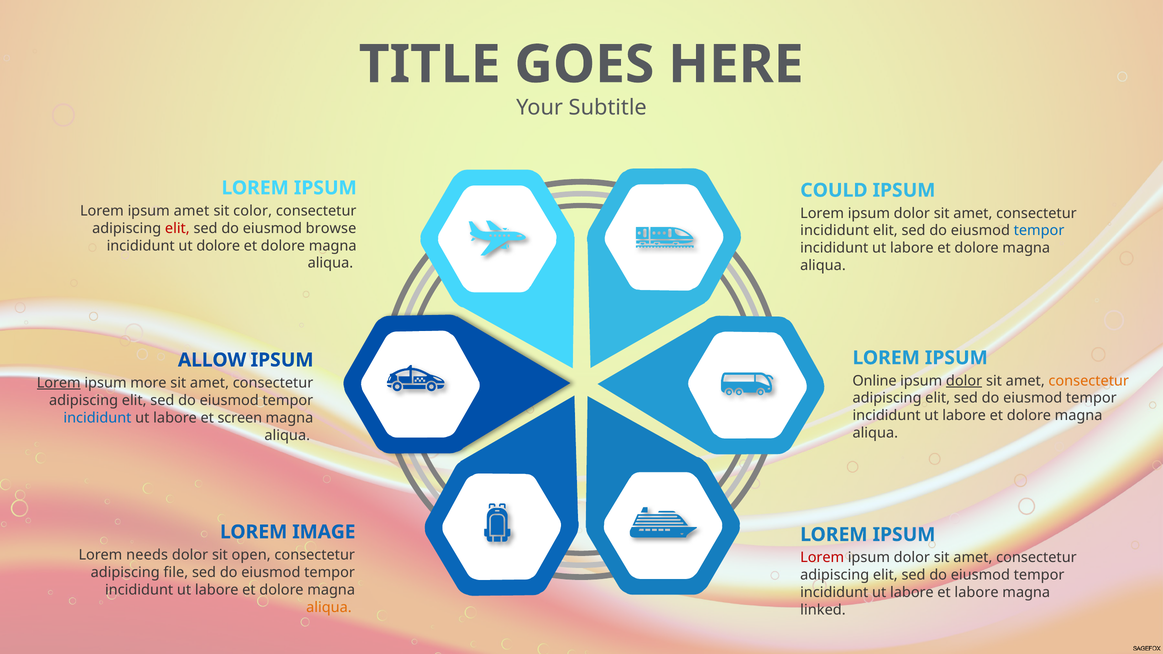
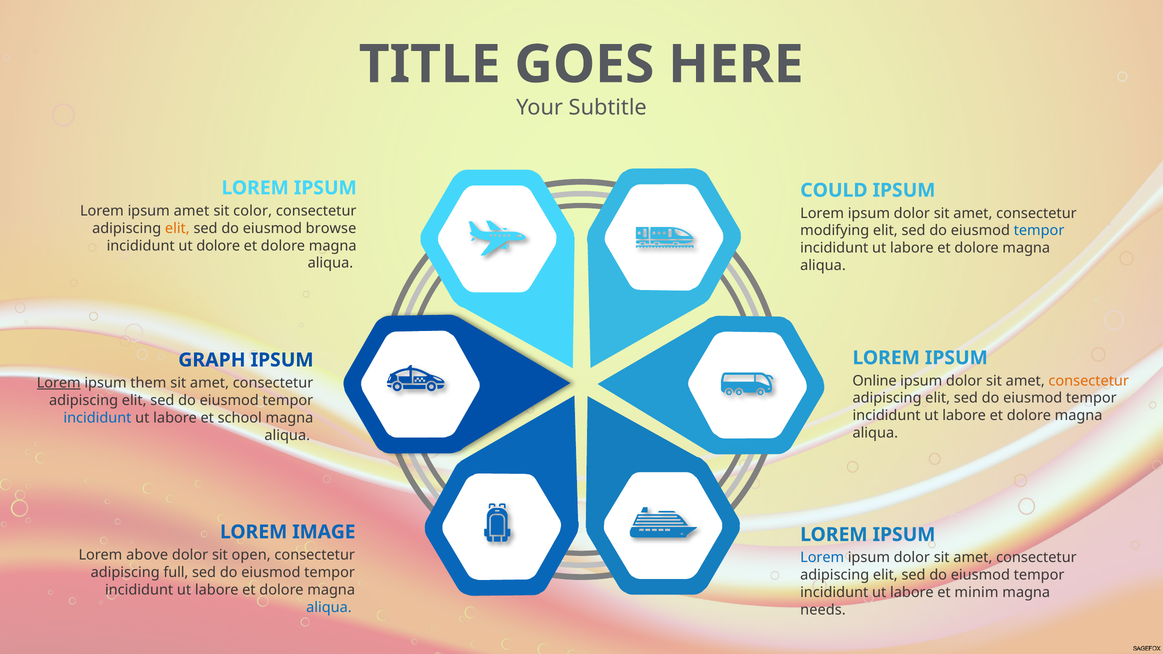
elit colour: red -> orange (177, 228)
incididunt: incididunt -> modifying (835, 231)
ALLOW: ALLOW -> GRAPH (212, 360)
dolor underline: present -> none (964, 381)
more: more -> them (148, 383)
screen: screen -> school (240, 418)
needs: needs -> above (147, 555)
Lorem colour: red -> blue (822, 558)
file: file -> full (176, 572)
et labore: labore -> minim (977, 593)
aliqua colour: orange -> blue (329, 607)
linked: linked -> needs (823, 610)
